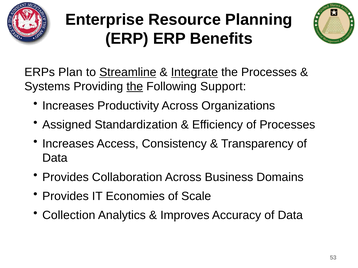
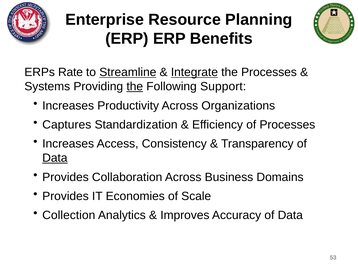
Plan: Plan -> Rate (71, 72)
Assigned: Assigned -> Captures (67, 125)
Data underline: none -> present (55, 158)
